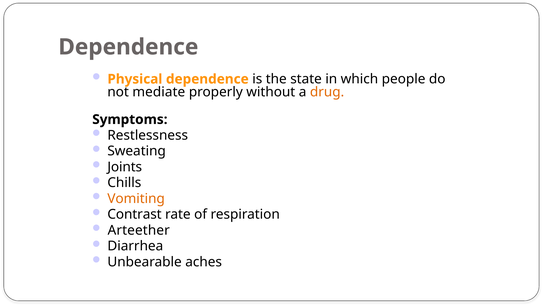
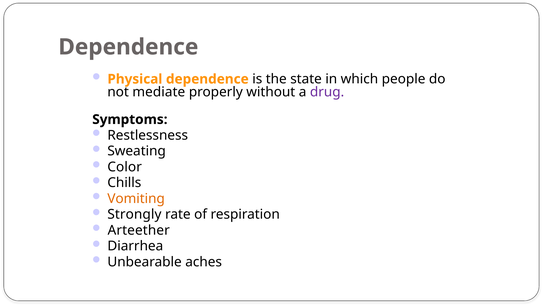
drug colour: orange -> purple (327, 92)
Joints: Joints -> Color (125, 167)
Contrast: Contrast -> Strongly (134, 215)
